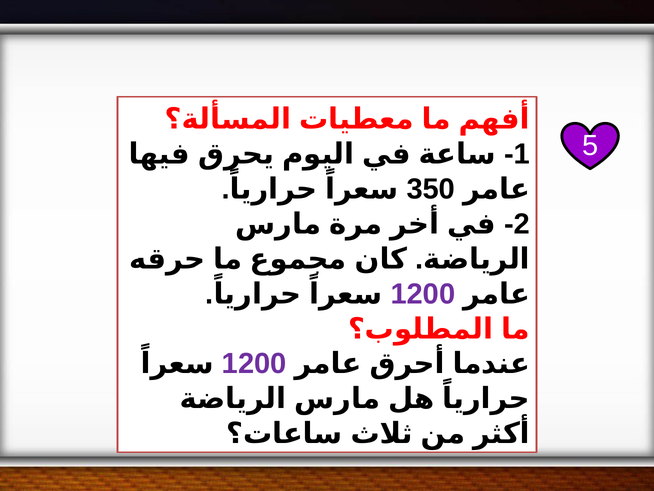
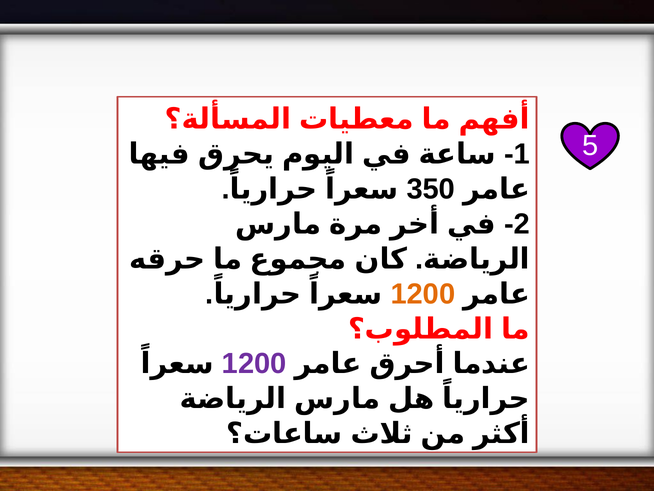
1200 colour: purple -> orange (423, 294)
